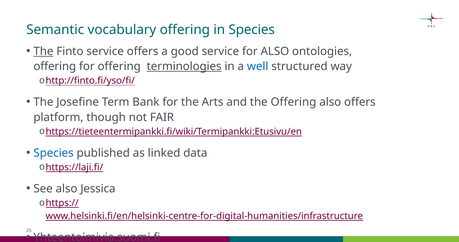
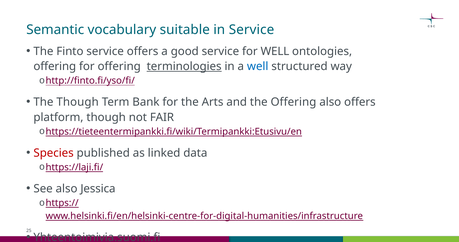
vocabulary offering: offering -> suitable (185, 30)
in Species: Species -> Service (252, 30)
The underline: present -> none (43, 51)
for ALSO: ALSO -> WELL (275, 51)
The Josefine: Josefine -> Though (78, 102)
Species colour: blue -> red (54, 153)
